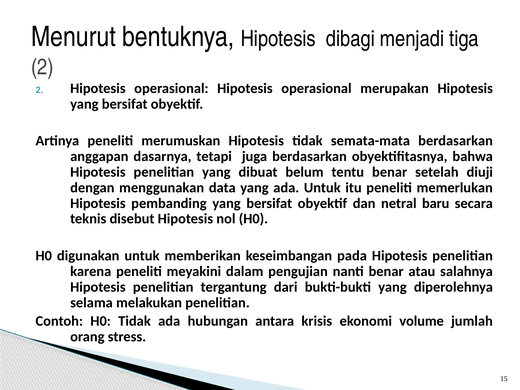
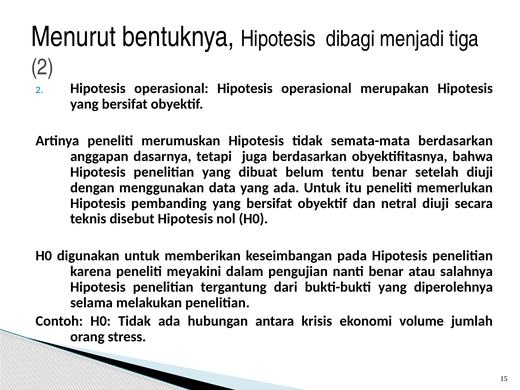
netral baru: baru -> diuji (436, 203)
